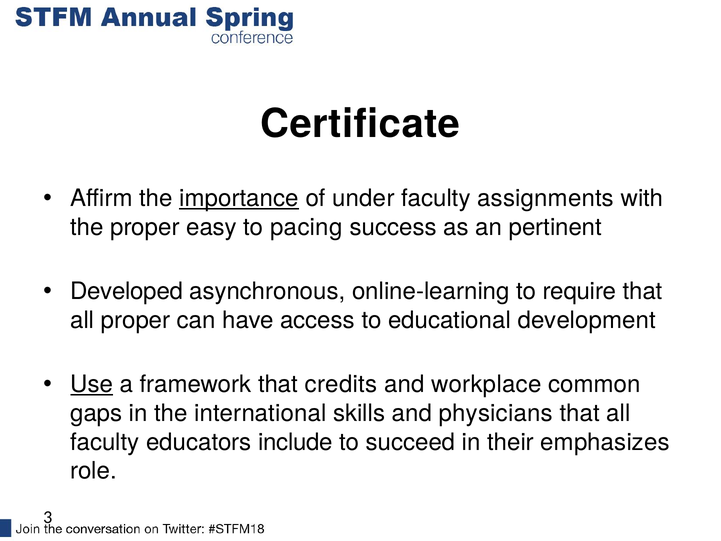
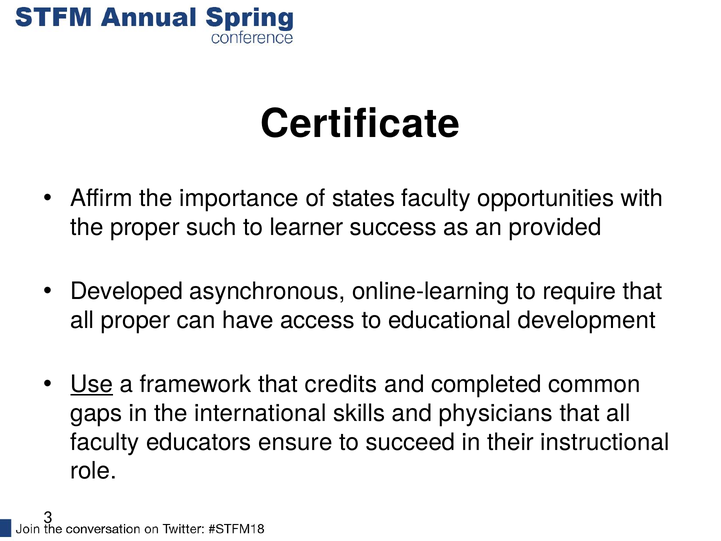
importance underline: present -> none (239, 198)
under: under -> states (364, 198)
assignments: assignments -> opportunities (546, 198)
easy: easy -> such (212, 227)
pacing: pacing -> learner (307, 227)
pertinent: pertinent -> provided (555, 227)
workplace: workplace -> completed (486, 384)
include: include -> ensure (295, 442)
emphasizes: emphasizes -> instructional (605, 442)
